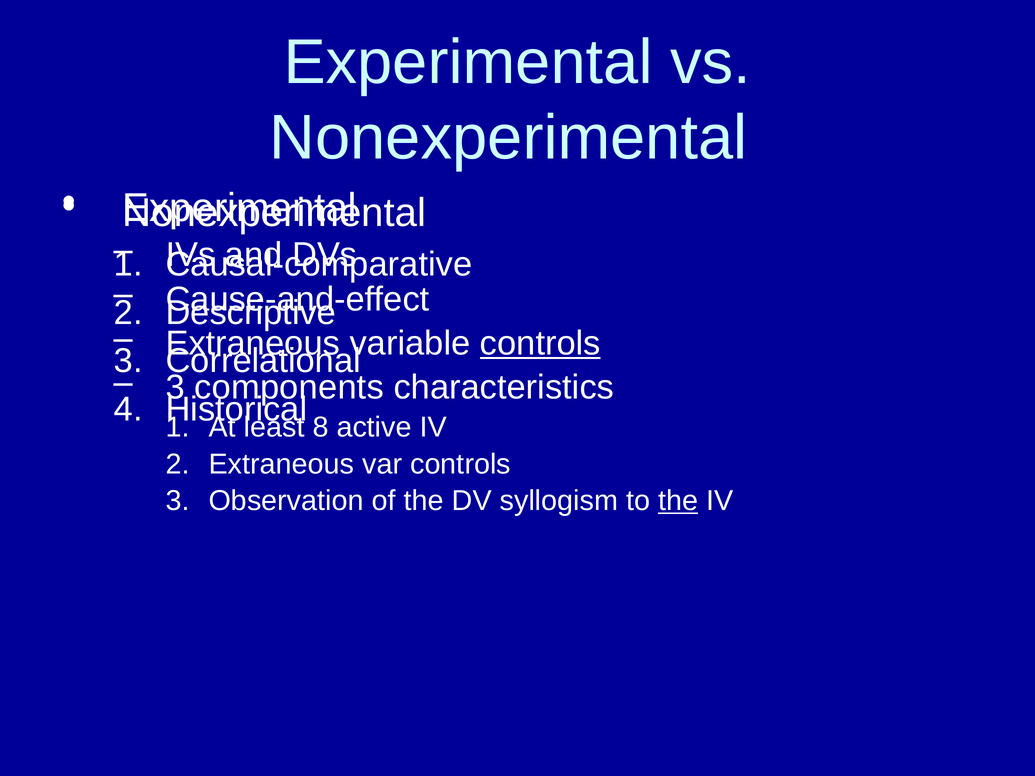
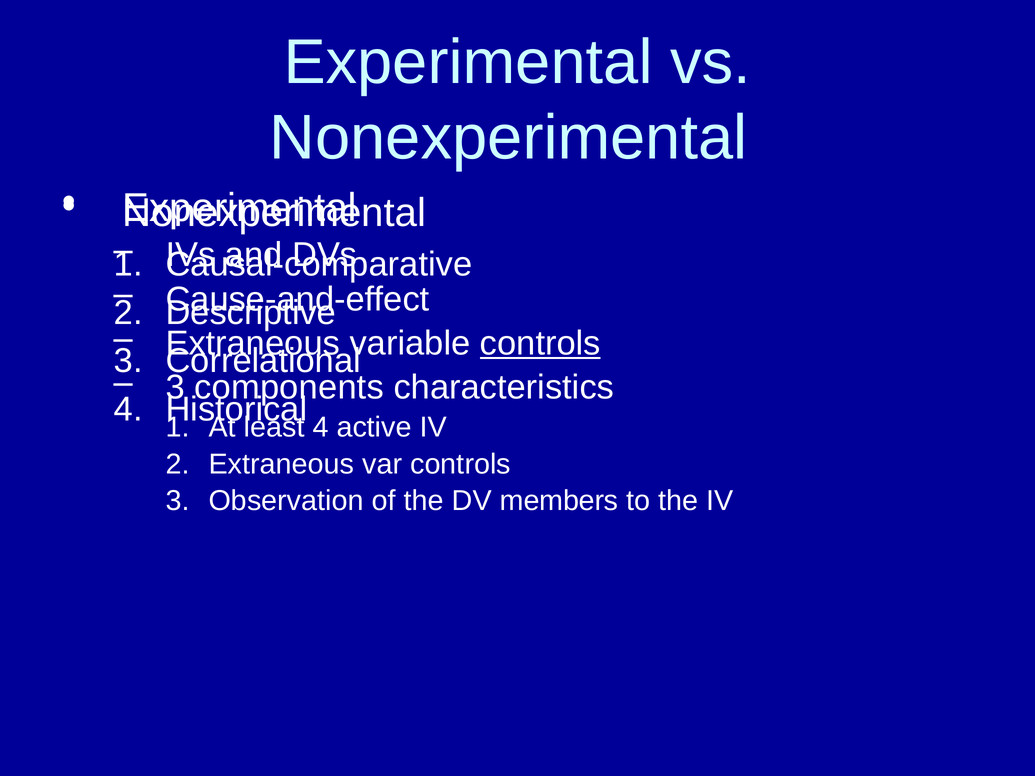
8: 8 -> 4 (321, 427)
syllogism: syllogism -> members (559, 501)
the underline: present -> none (678, 501)
